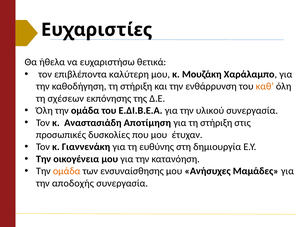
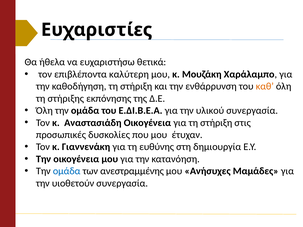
σχέσεων: σχέσεων -> στήριξης (66, 99)
Αναστασιάδη Αποτίμηση: Αποτίμηση -> Οικογένεια (147, 123)
ομάδα colour: orange -> blue (67, 171)
ενσυναίσθησης: ενσυναίσθησης -> ανεστραμμένης (132, 171)
αποδοχής: αποδοχής -> υιοθετούν (73, 183)
